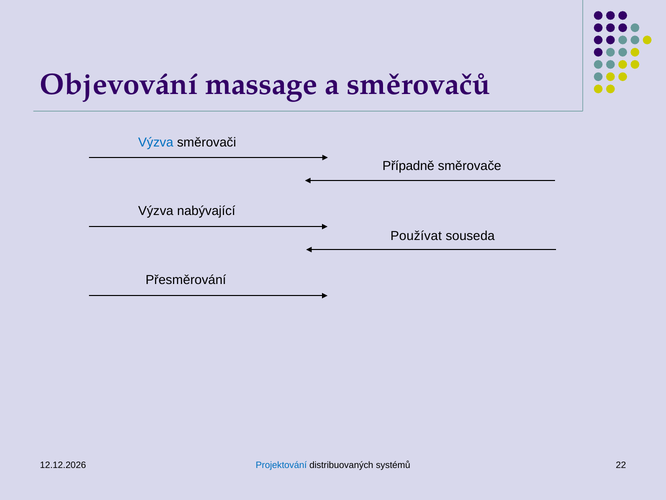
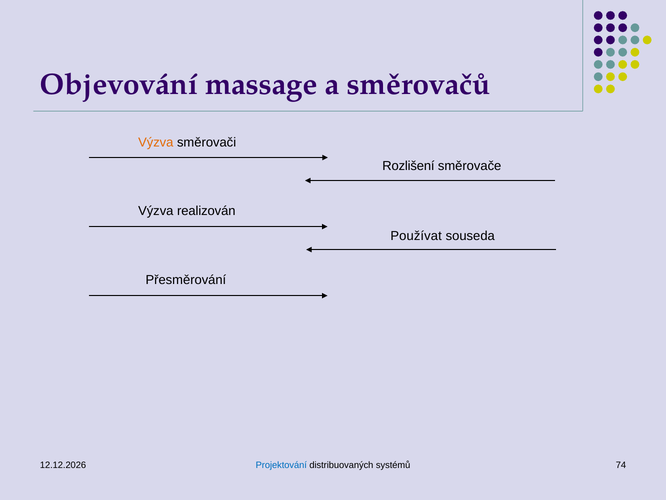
Výzva colour: blue -> orange (156, 142)
Případně: Případně -> Rozlišení (408, 166)
nabývající: nabývající -> realizován (206, 211)
22: 22 -> 74 (621, 465)
